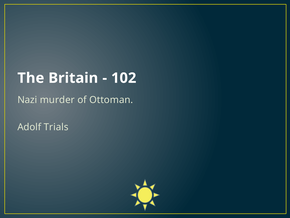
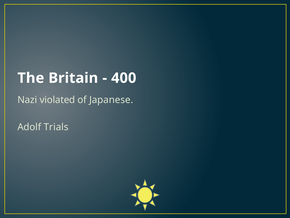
102: 102 -> 400 (124, 78)
murder: murder -> violated (57, 100)
Ottoman: Ottoman -> Japanese (111, 100)
